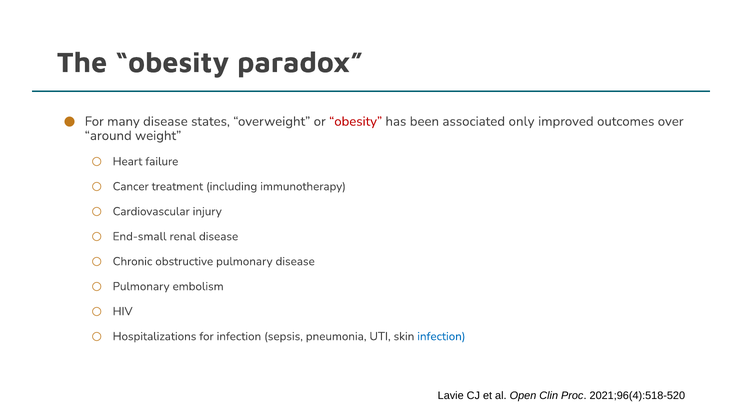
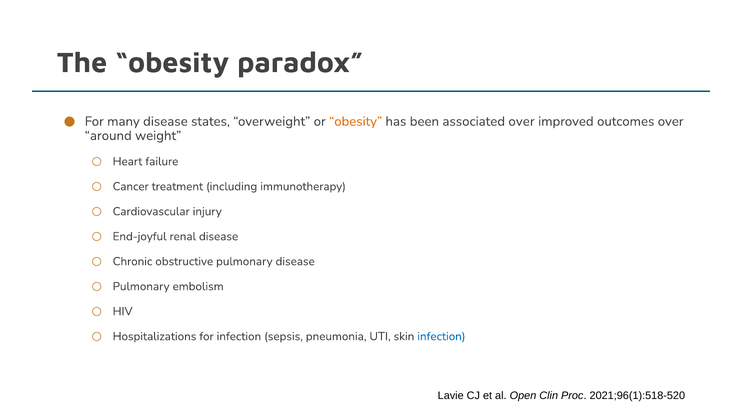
obesity colour: red -> orange (356, 121)
associated only: only -> over (522, 121)
End-small: End-small -> End-joyful (140, 236)
2021;96(4):518-520: 2021;96(4):518-520 -> 2021;96(1):518-520 (637, 395)
